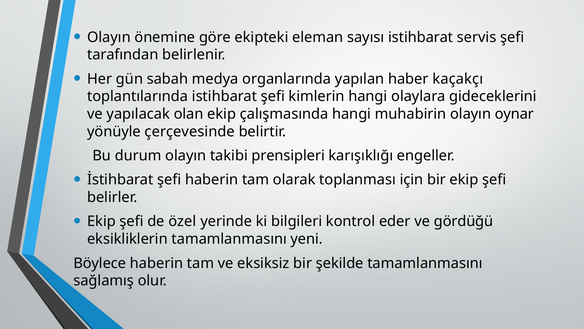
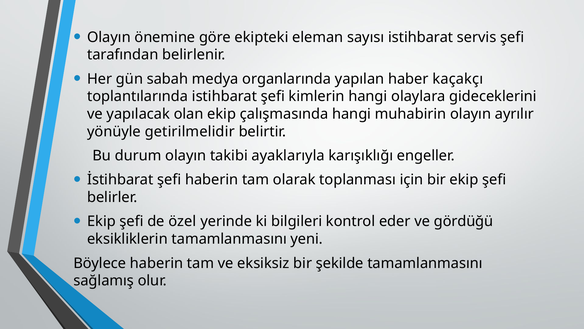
oynar: oynar -> ayrılır (514, 114)
çerçevesinde: çerçevesinde -> getirilmelidir (190, 131)
prensipleri: prensipleri -> ayaklarıyla (288, 155)
